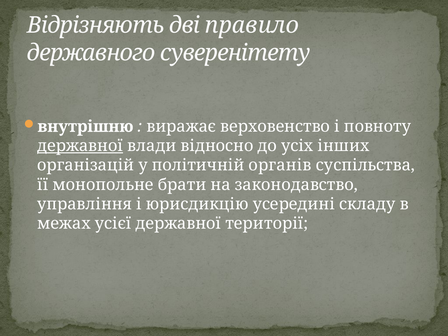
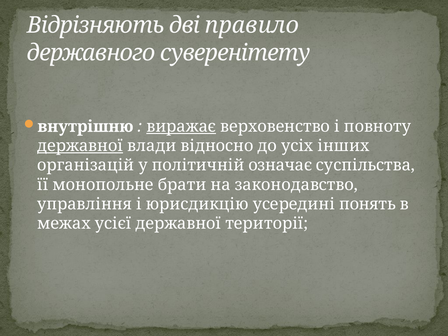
виражає underline: none -> present (181, 127)
органів: органів -> означає (280, 165)
складу: складу -> понять (367, 204)
